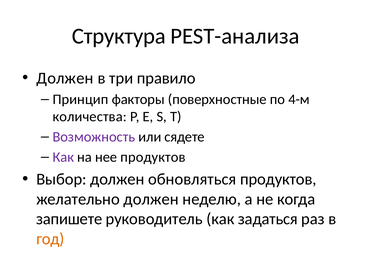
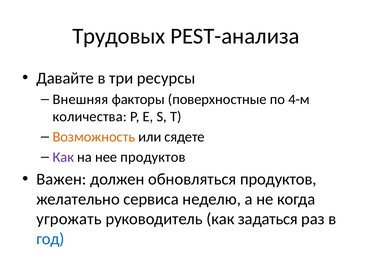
Структура: Структура -> Трудовых (119, 36)
Должен: Должен -> Давайте (65, 78)
правило: правило -> ресурсы (166, 78)
Принцип: Принцип -> Внешняя (80, 99)
Возможность colour: purple -> orange (94, 137)
Выбор: Выбор -> Важен (61, 179)
желательно должен: должен -> сервиса (151, 199)
запишете: запишете -> угрожать (69, 219)
год colour: orange -> blue (50, 239)
